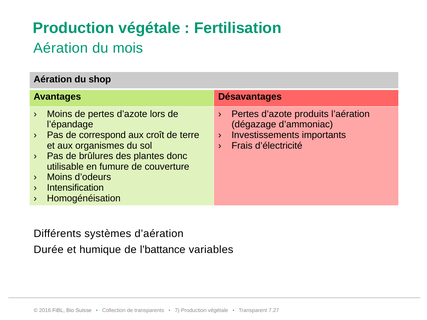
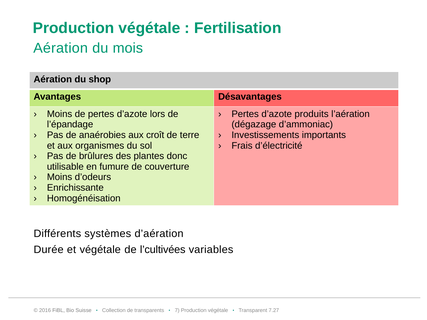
correspond: correspond -> anaérobies (102, 135)
Intensification: Intensification -> Enrichissante (75, 188)
et humique: humique -> végétale (100, 250)
l’battance: l’battance -> l’cultivées (163, 250)
